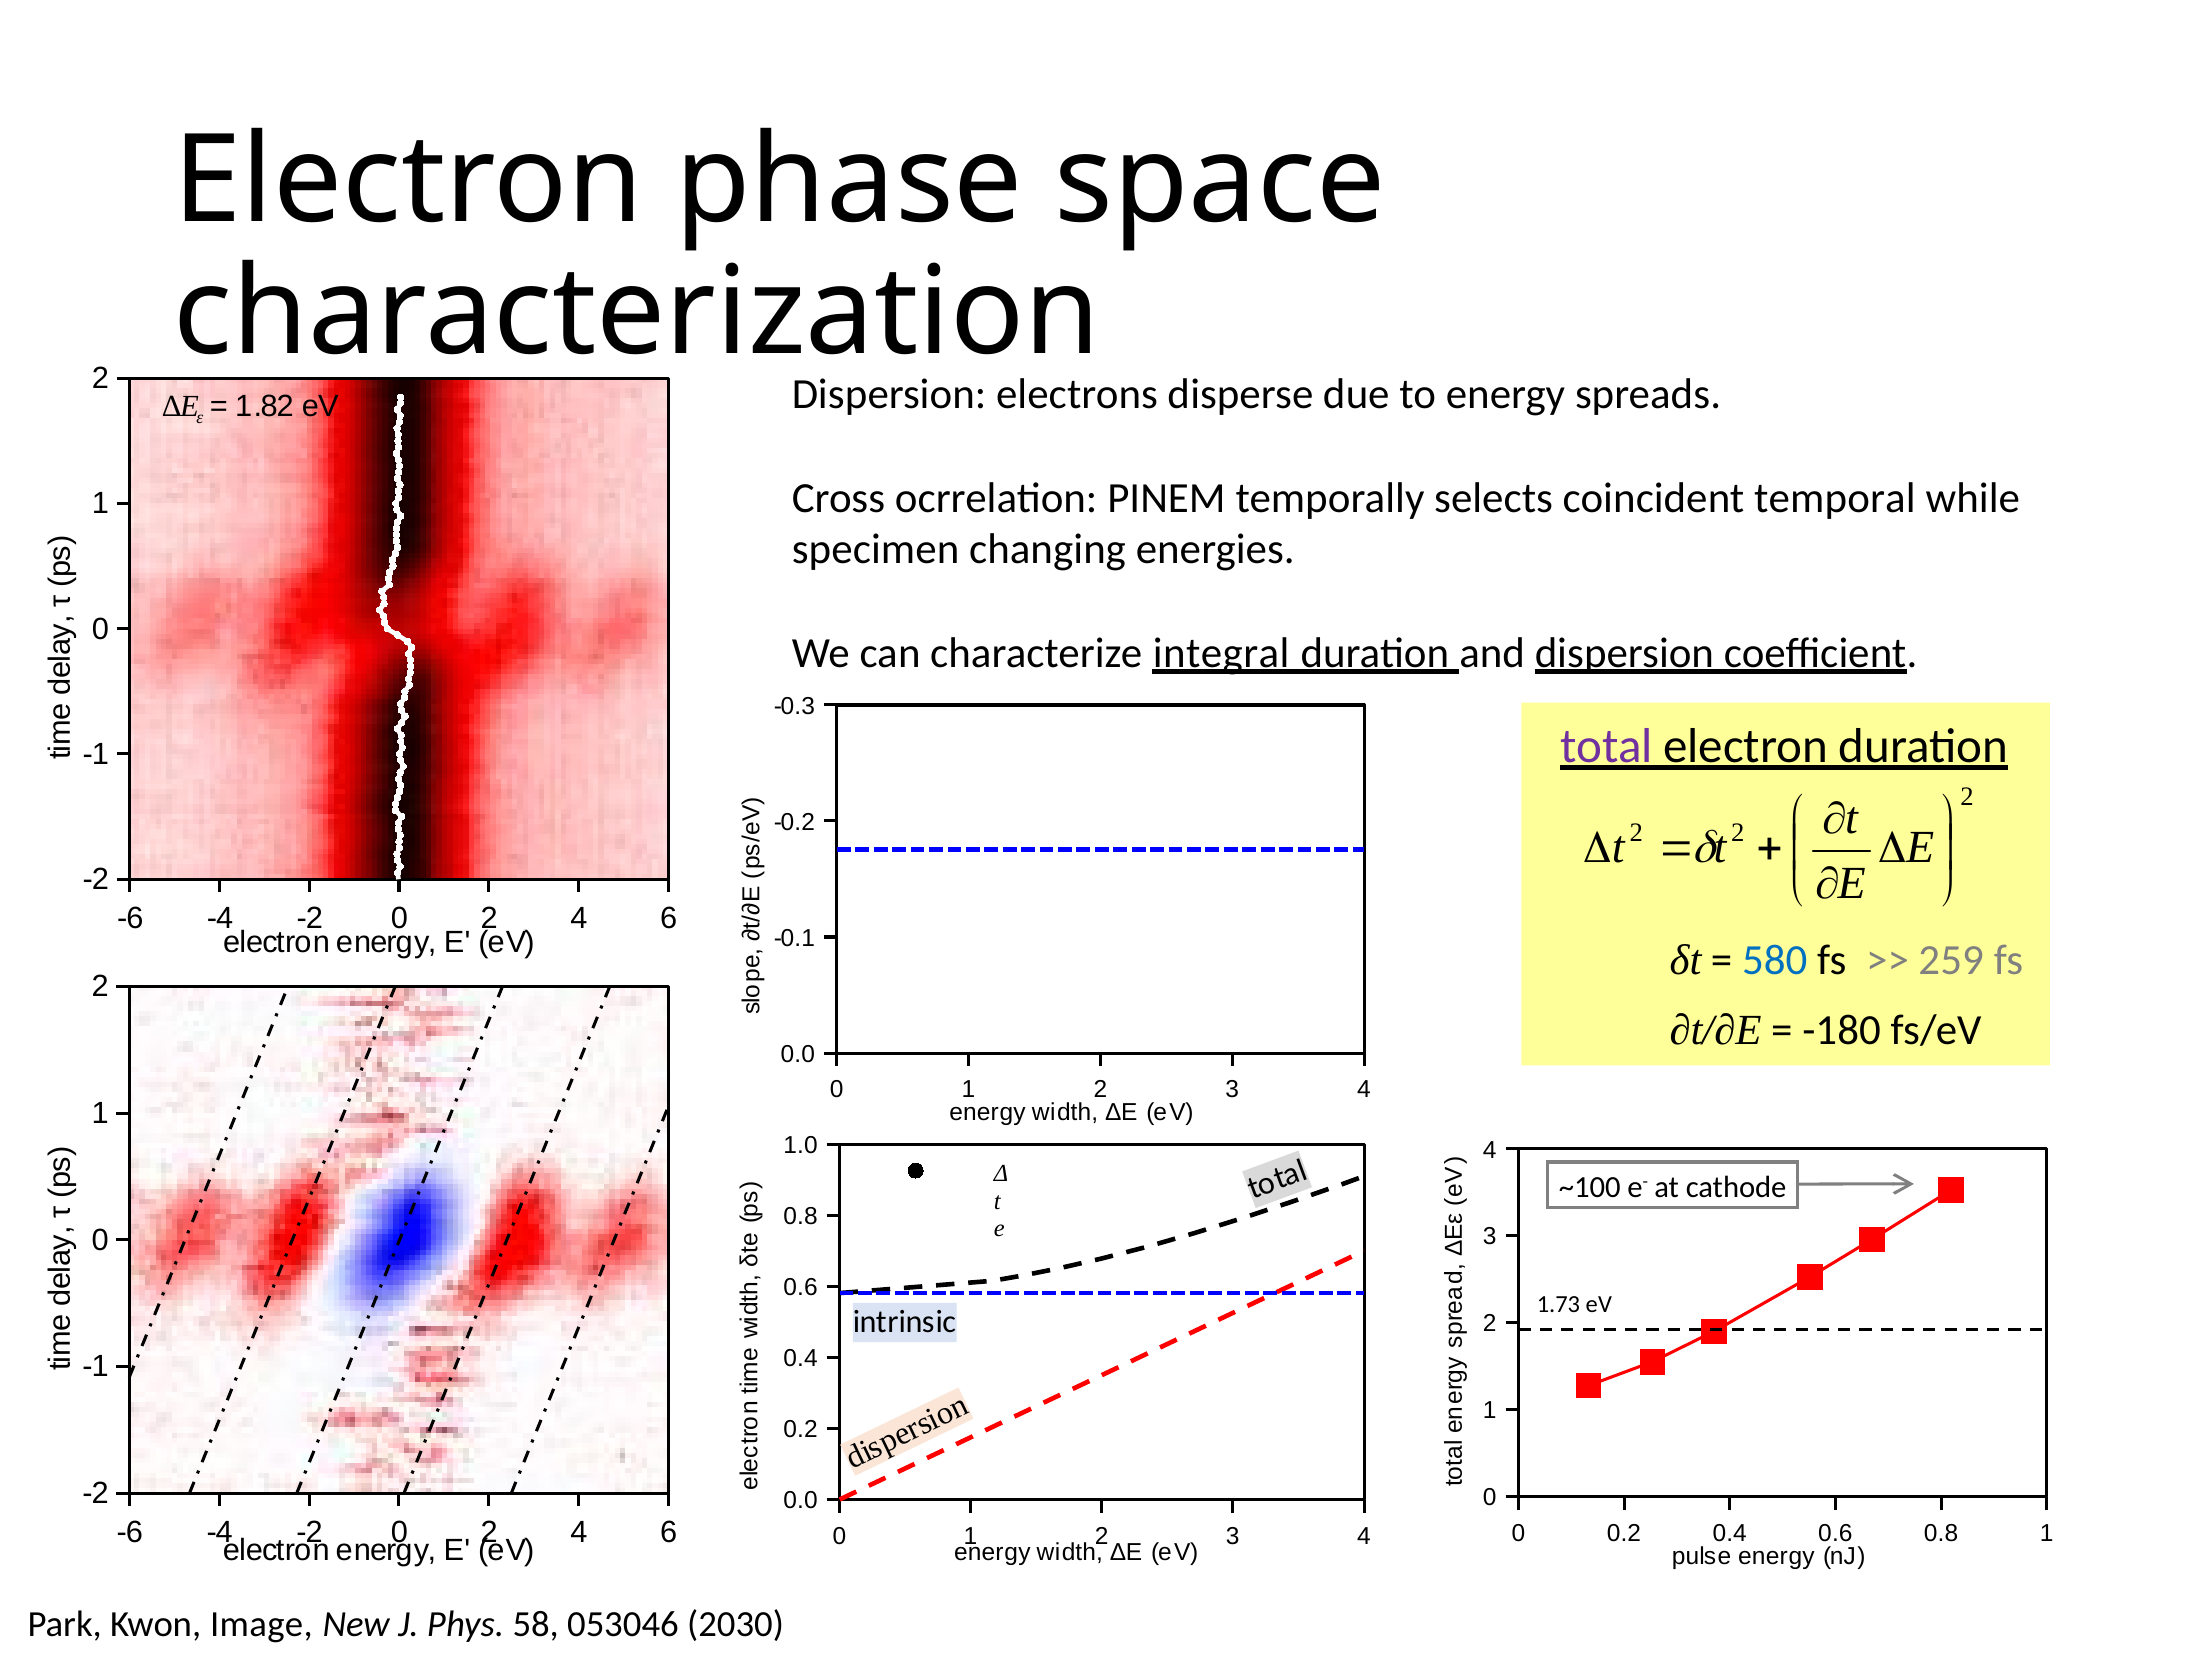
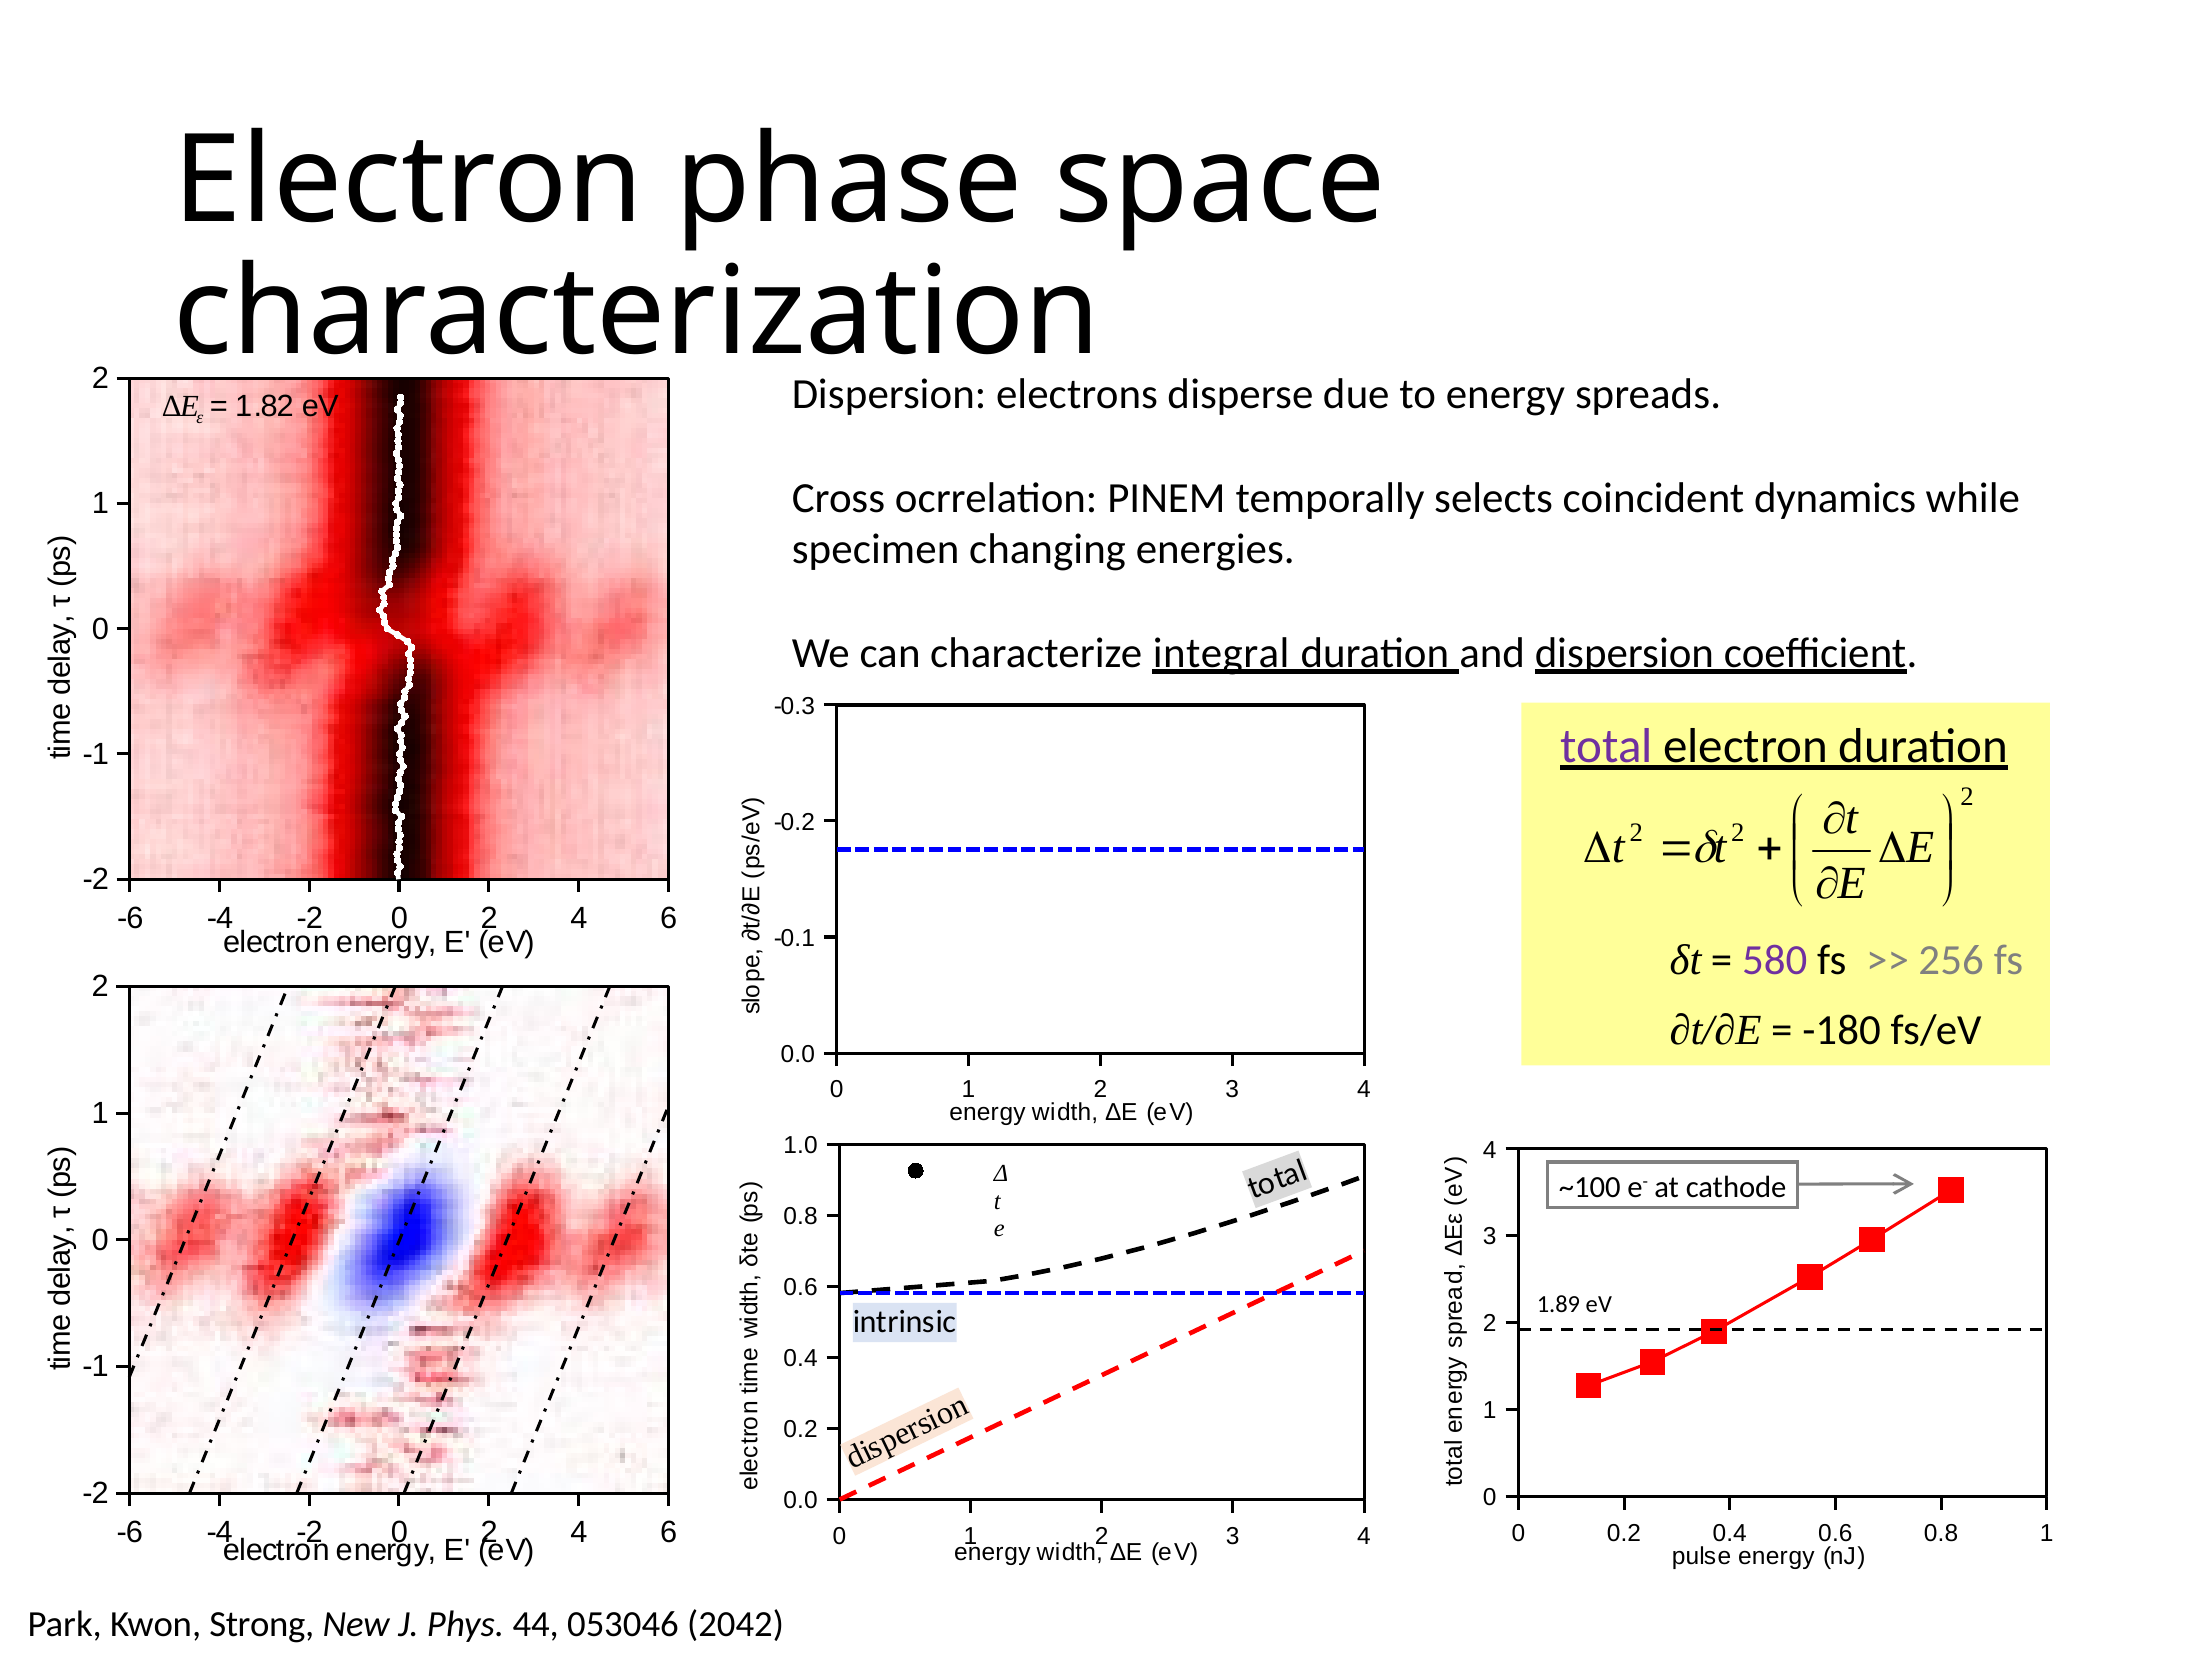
temporal: temporal -> dynamics (1835, 498)
580 colour: blue -> purple (1775, 960)
259: 259 -> 256 (1951, 960)
1.73: 1.73 -> 1.89 (1558, 1305)
Image: Image -> Strong (262, 1625)
58: 58 -> 44 (536, 1625)
2030: 2030 -> 2042 (736, 1625)
